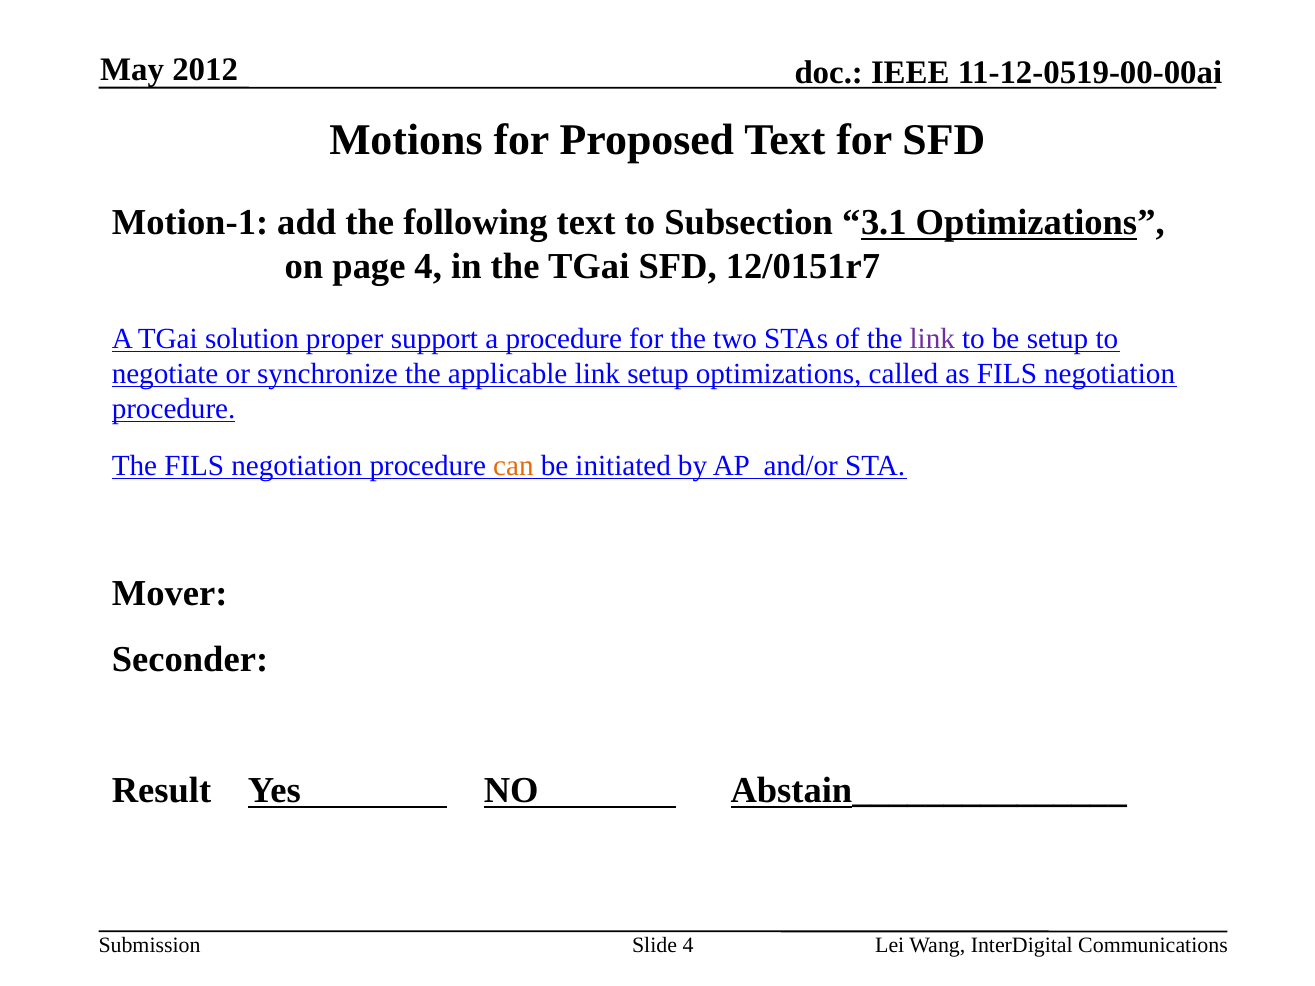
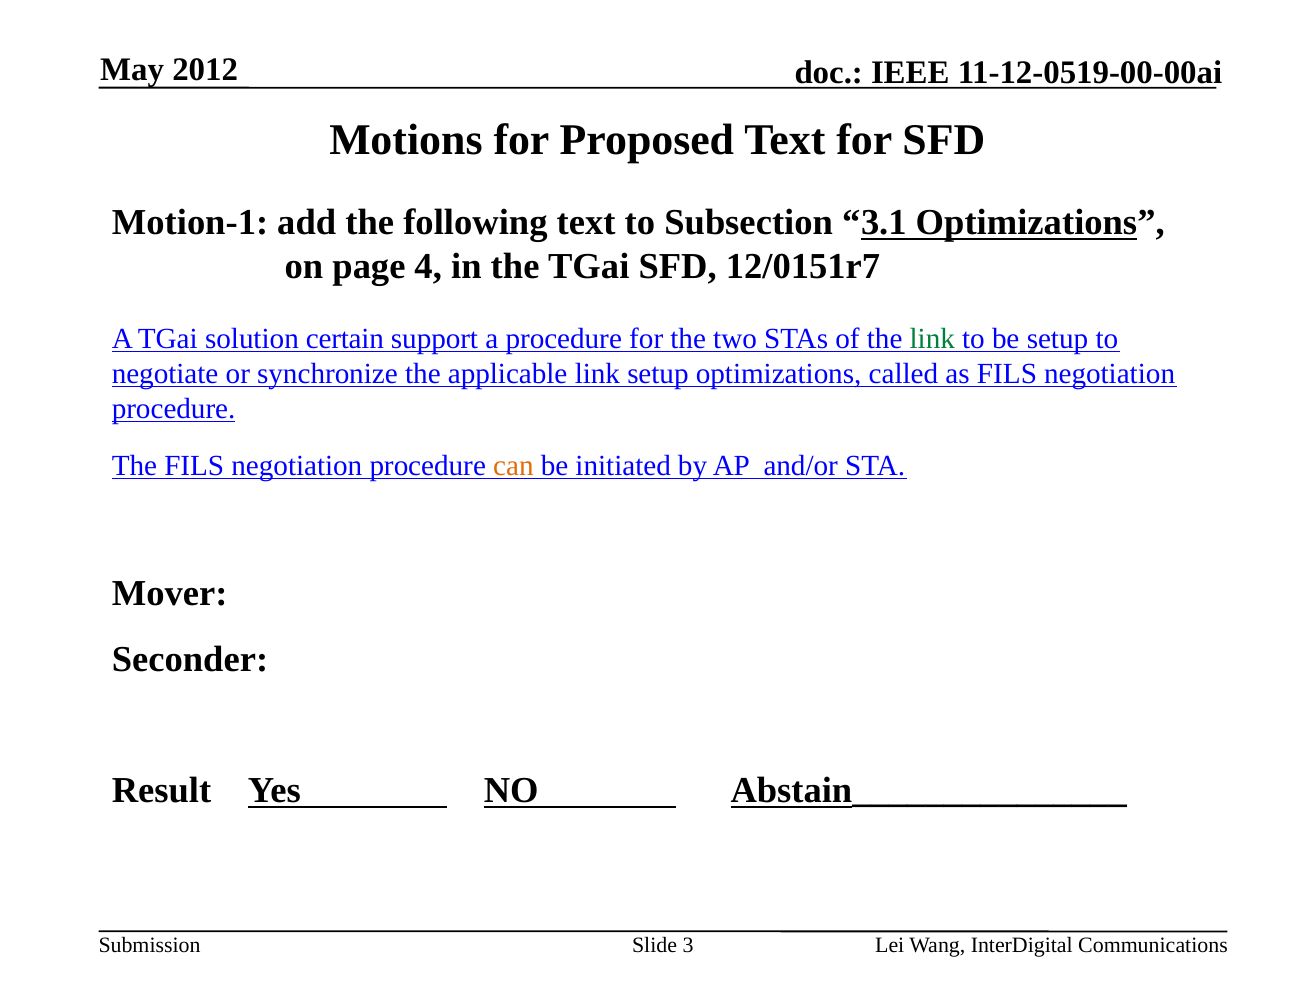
proper: proper -> certain (345, 339)
link colour: purple -> green (932, 339)
Slide 4: 4 -> 3 (688, 946)
